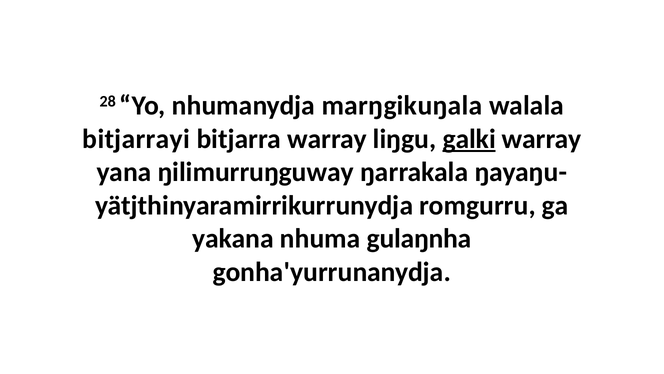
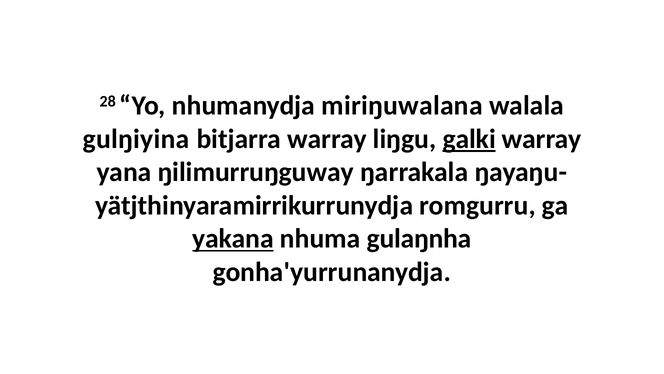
marŋgikuŋala: marŋgikuŋala -> miriŋuwalana (402, 106)
bitjarrayi: bitjarrayi -> gulŋiyina (136, 139)
yakana underline: none -> present (233, 238)
